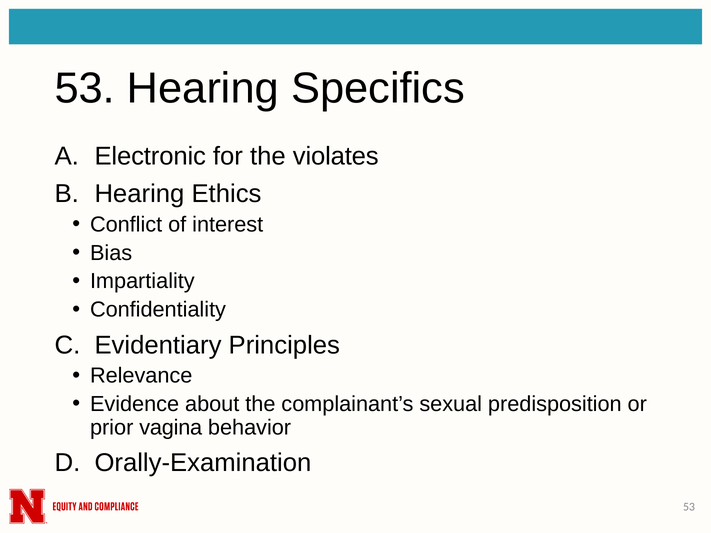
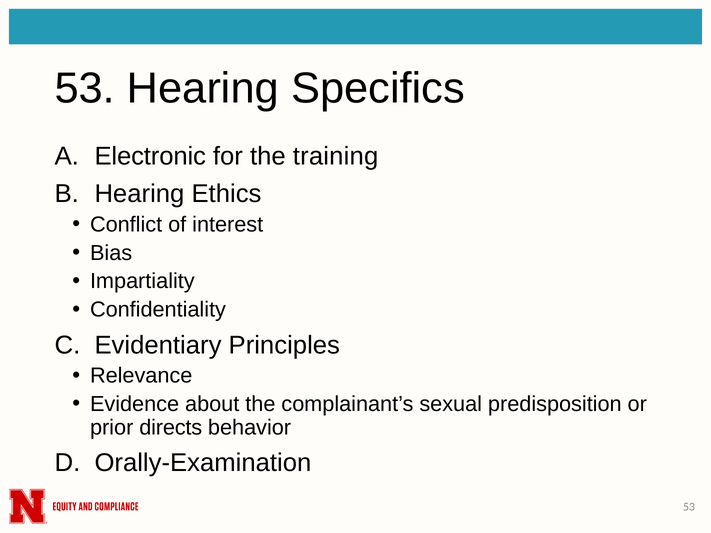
violates: violates -> training (336, 156)
vagina: vagina -> directs (171, 428)
